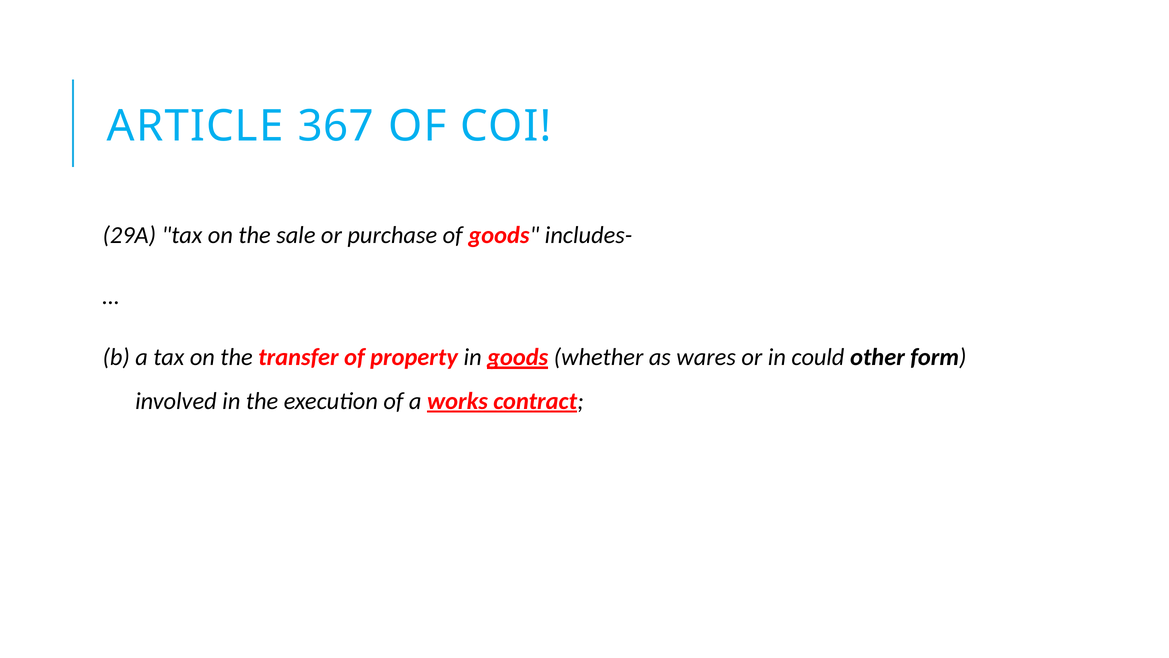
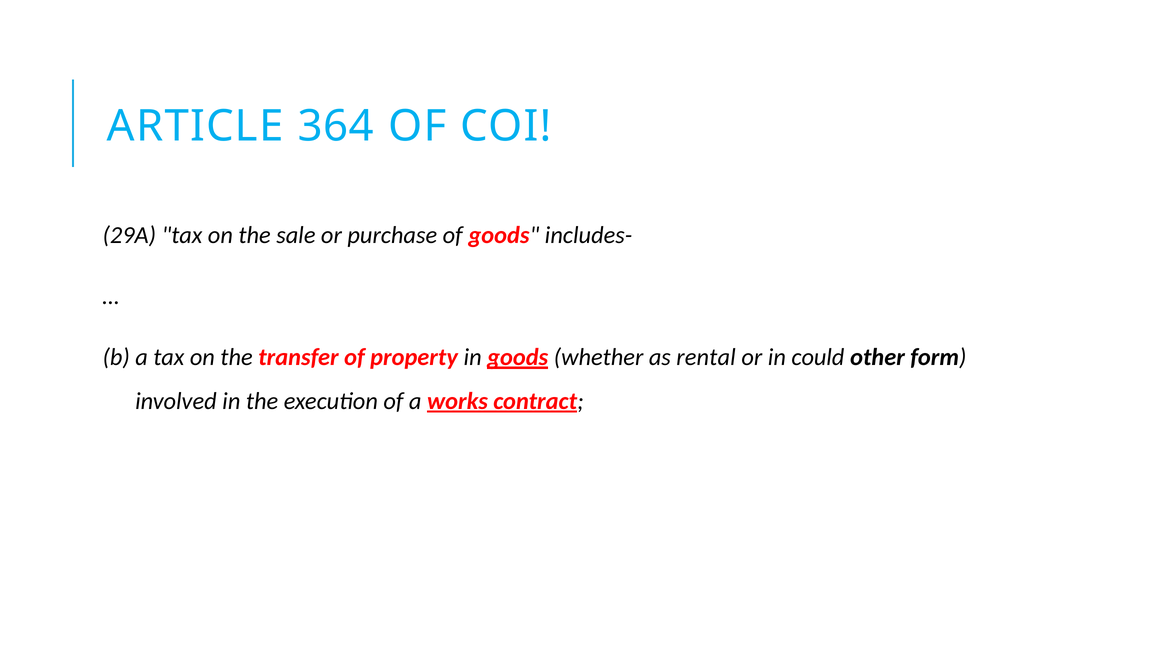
367: 367 -> 364 (336, 126)
wares: wares -> rental (706, 357)
